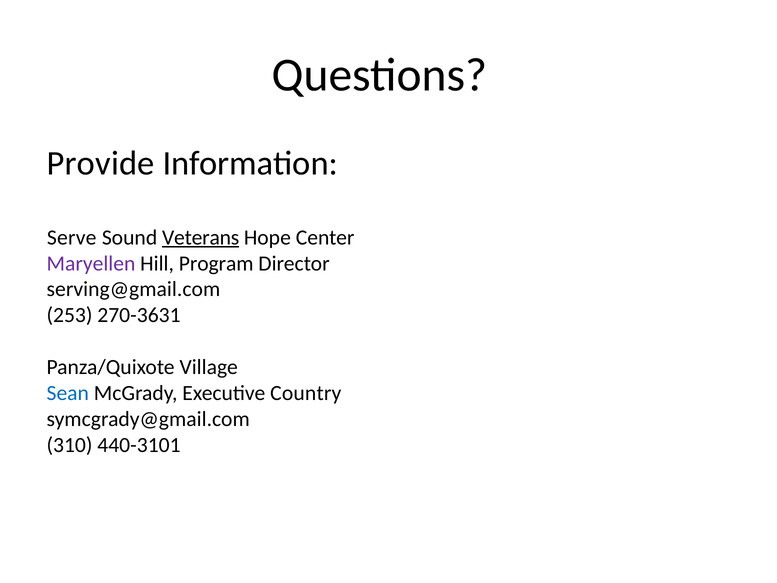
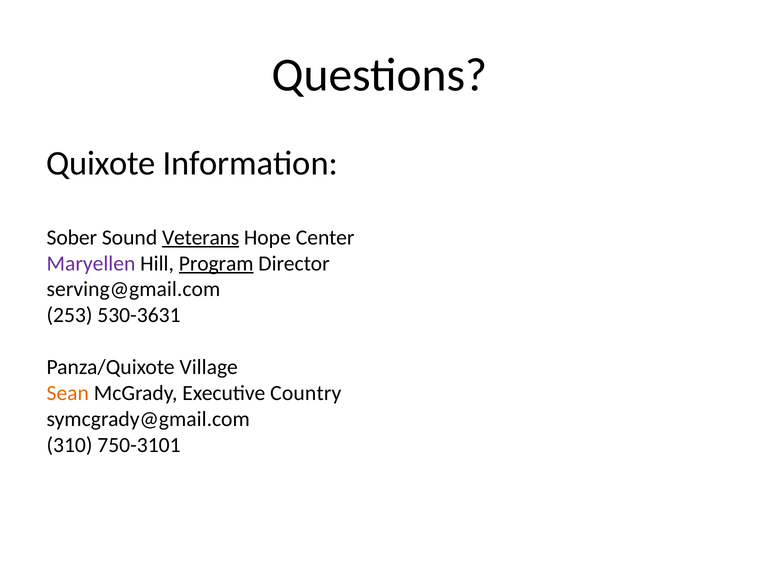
Provide: Provide -> Quixote (101, 163)
Serve: Serve -> Sober (72, 237)
Program underline: none -> present (216, 263)
270-3631: 270-3631 -> 530-3631 (139, 315)
Sean colour: blue -> orange (68, 393)
440-3101: 440-3101 -> 750-3101 (139, 445)
